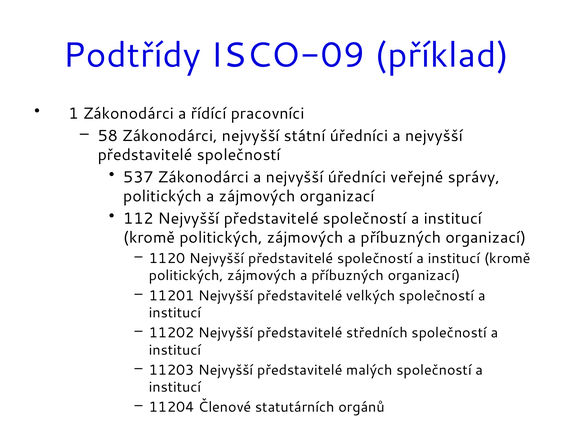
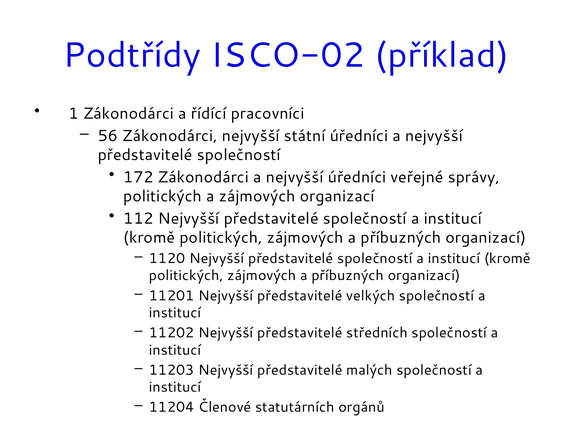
ISCO-09: ISCO-09 -> ISCO-02 (288, 55)
58: 58 -> 56 (108, 136)
537: 537 -> 172 (138, 177)
